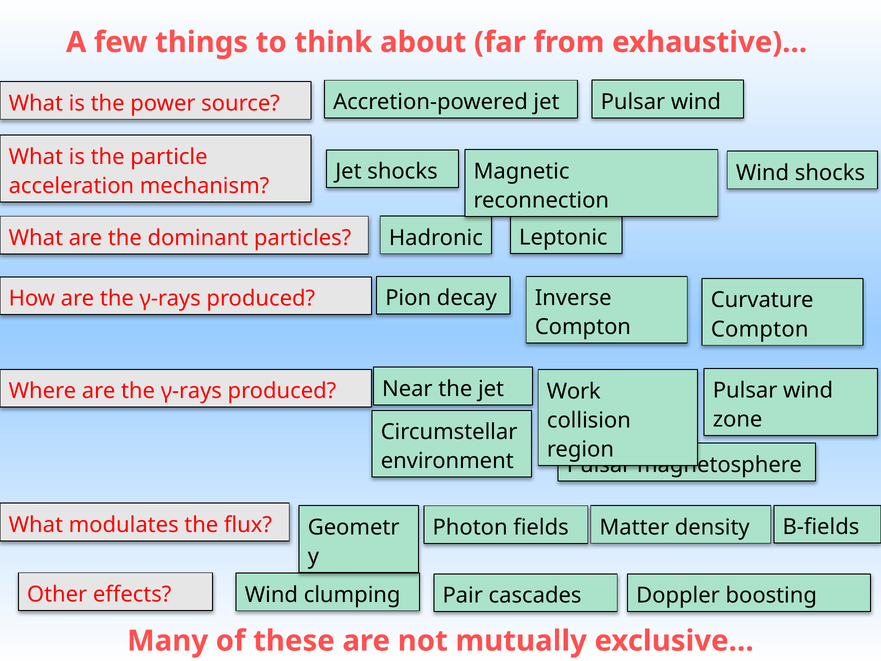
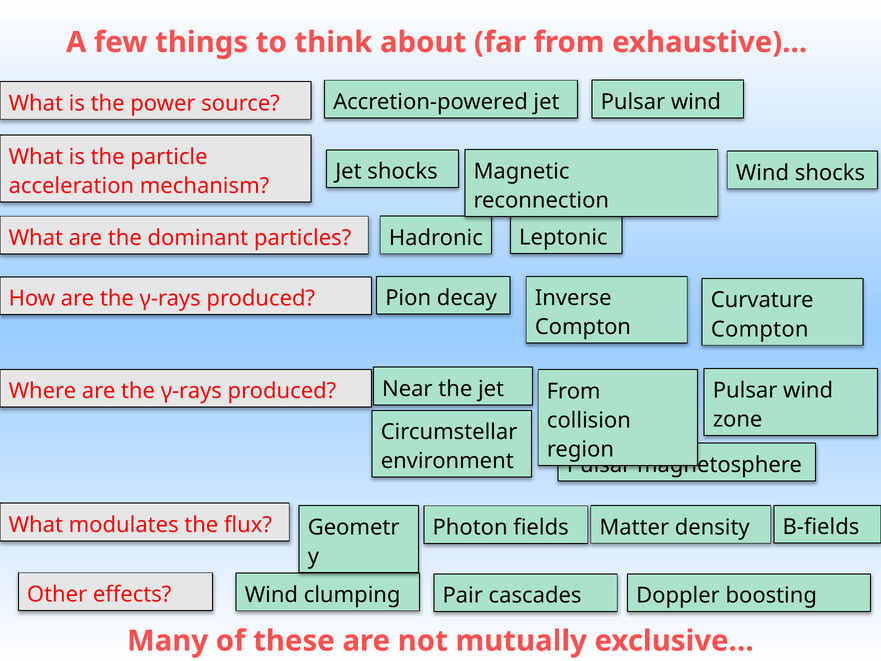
produced Work: Work -> From (574, 391)
